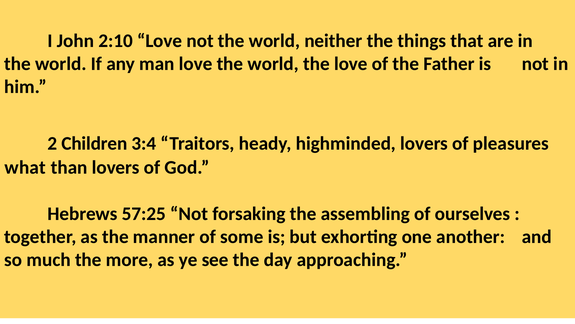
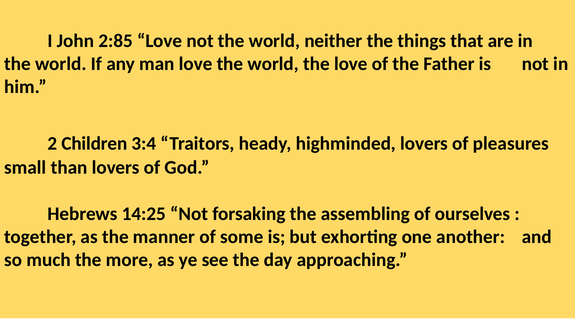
2:10: 2:10 -> 2:85 (116, 41)
what: what -> small (25, 167)
57:25: 57:25 -> 14:25 (144, 213)
